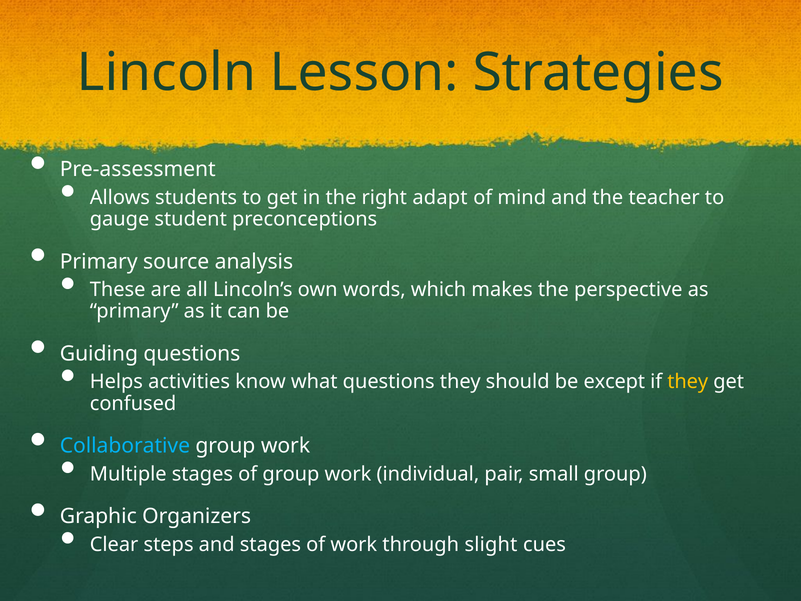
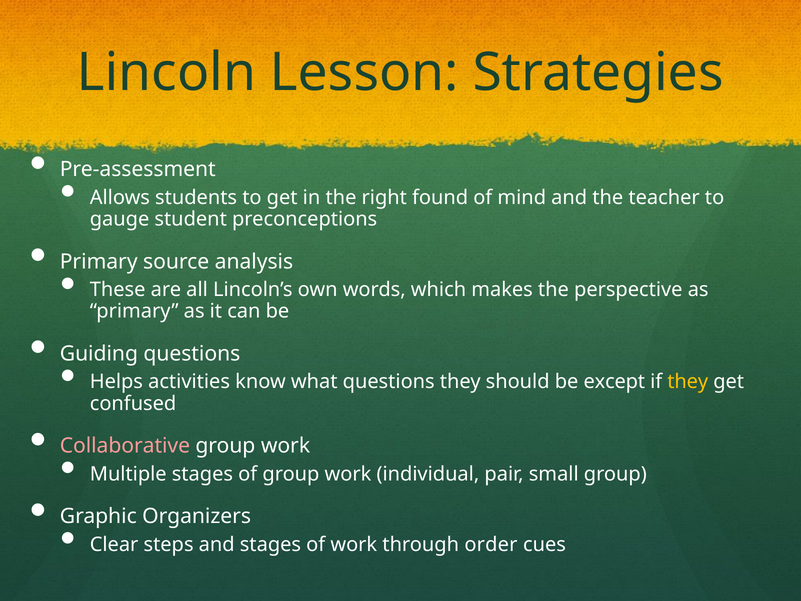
adapt: adapt -> found (440, 197)
Collaborative colour: light blue -> pink (125, 446)
slight: slight -> order (491, 544)
